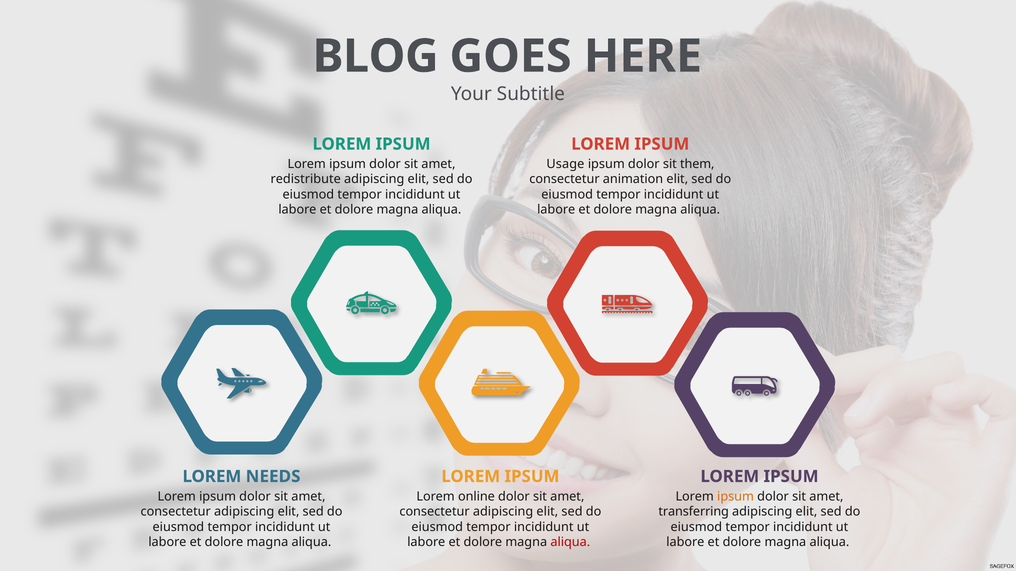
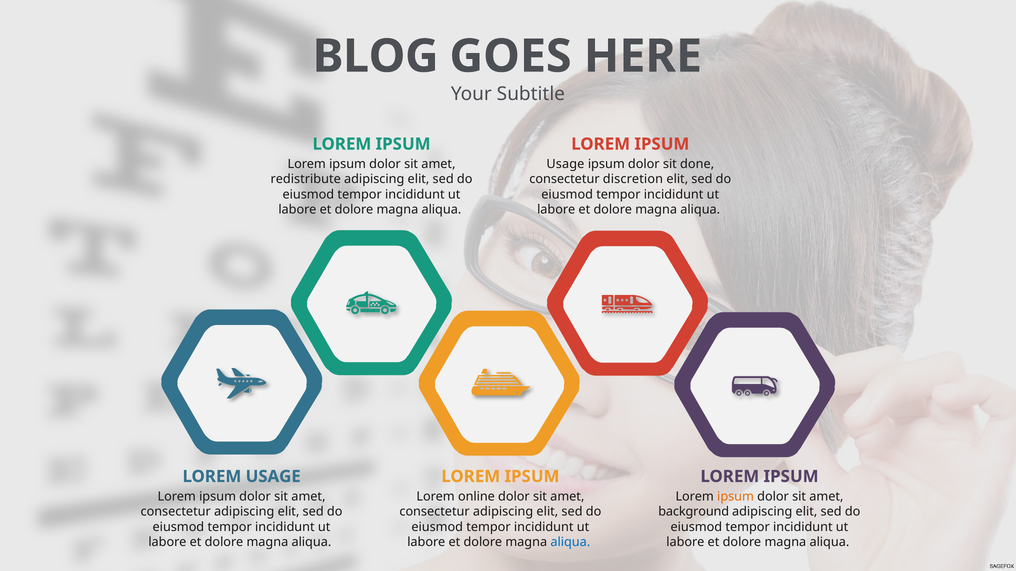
them: them -> done (697, 164)
animation: animation -> discretion (633, 179)
LOREM NEEDS: NEEDS -> USAGE (273, 477)
transferring: transferring -> background (694, 512)
aliqua colour: red -> blue (570, 543)
